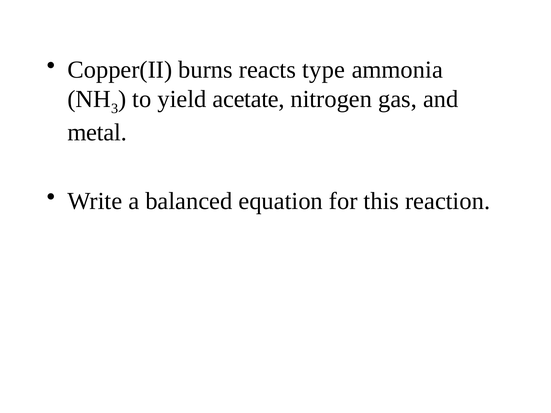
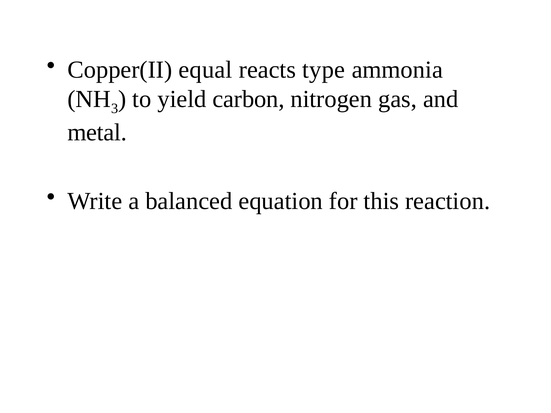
burns: burns -> equal (205, 70)
acetate: acetate -> carbon (249, 99)
